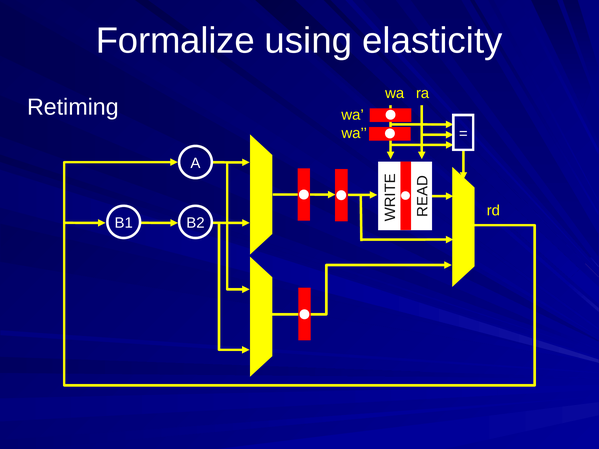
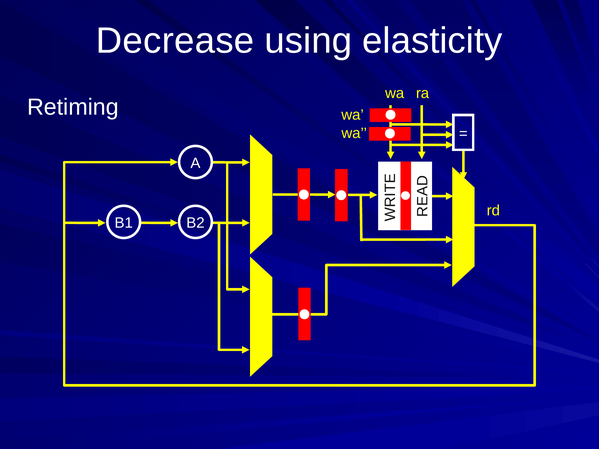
Formalize: Formalize -> Decrease (175, 41)
